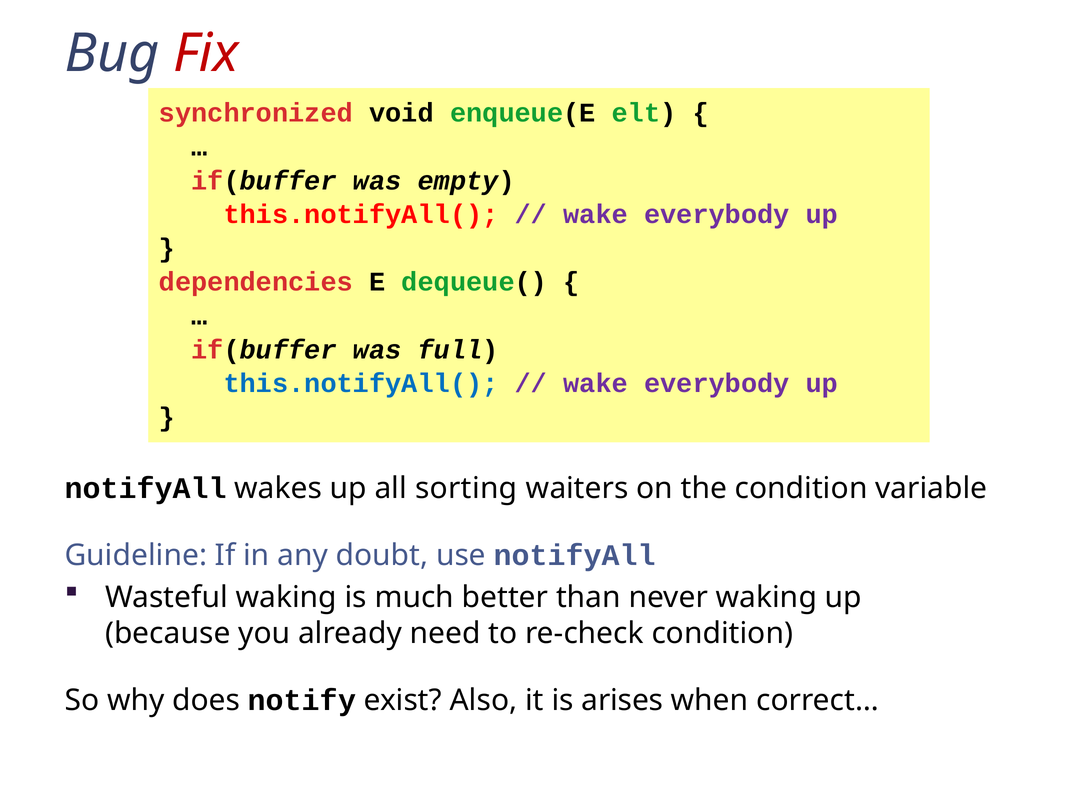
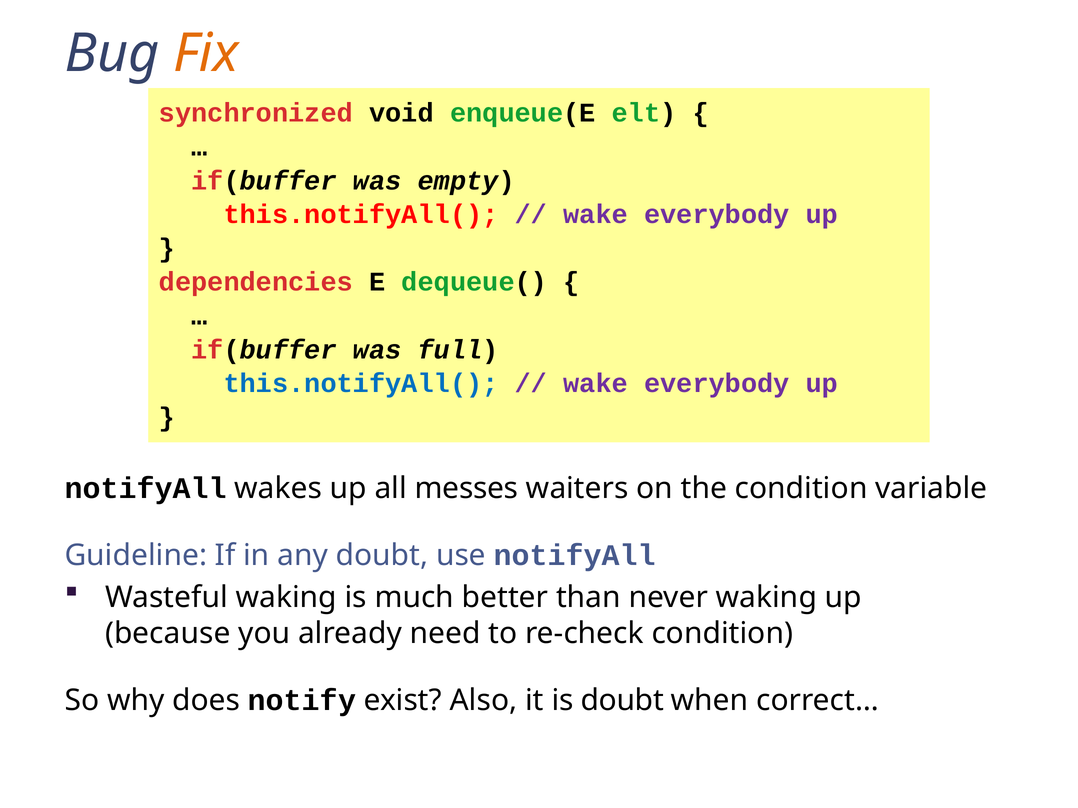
Fix colour: red -> orange (206, 54)
sorting: sorting -> messes (466, 489)
is arises: arises -> doubt (622, 701)
